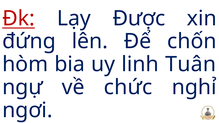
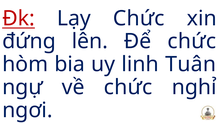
Lạy Được: Được -> Chức (139, 18)
Để chốn: chốn -> chức (192, 41)
